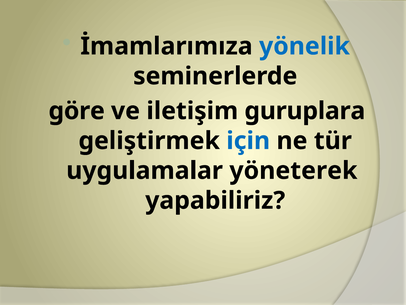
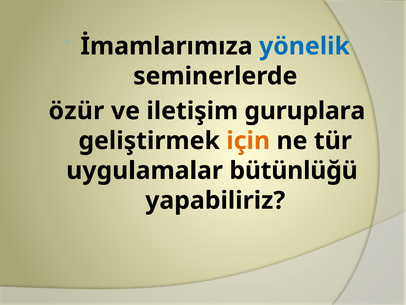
göre: göre -> özür (76, 111)
için colour: blue -> orange (248, 141)
yöneterek: yöneterek -> bütünlüğü (294, 170)
